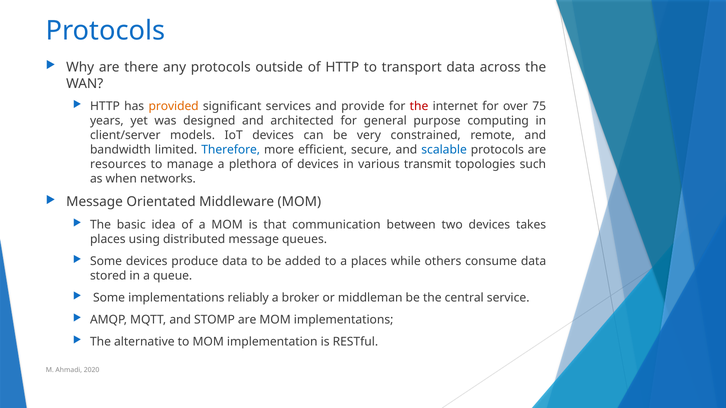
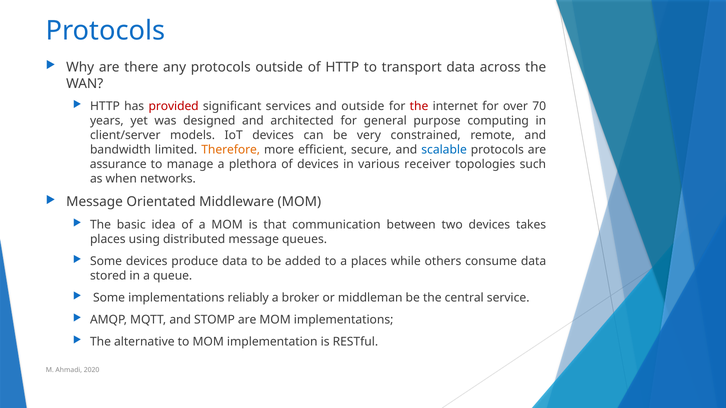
provided colour: orange -> red (174, 107)
and provide: provide -> outside (363, 107)
75: 75 -> 70 (539, 107)
Therefore colour: blue -> orange (231, 150)
resources: resources -> assurance (118, 165)
transmit: transmit -> receiver (427, 165)
